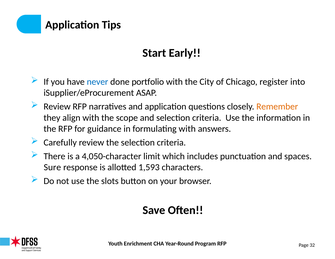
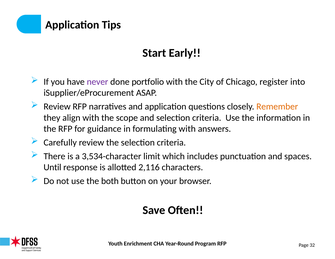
never colour: blue -> purple (98, 82)
4,050-character: 4,050-character -> 3,534-character (112, 156)
Sure: Sure -> Until (52, 167)
1,593: 1,593 -> 2,116 (149, 167)
slots: slots -> both (110, 181)
